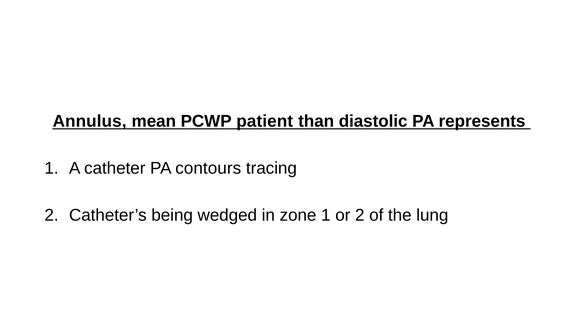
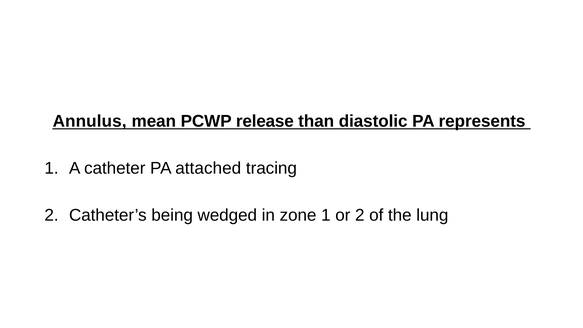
patient: patient -> release (265, 121)
contours: contours -> attached (208, 168)
